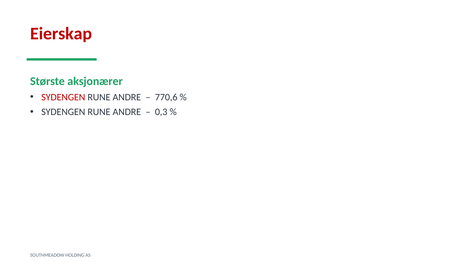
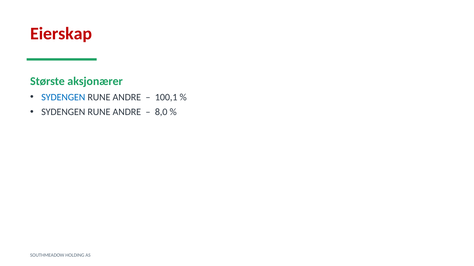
SYDENGEN colour: red -> blue (63, 97)
770,6: 770,6 -> 100,1 (166, 97)
0,3: 0,3 -> 8,0 (161, 112)
